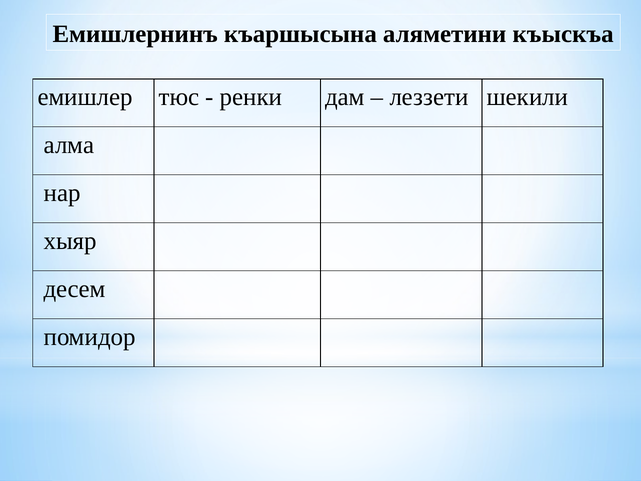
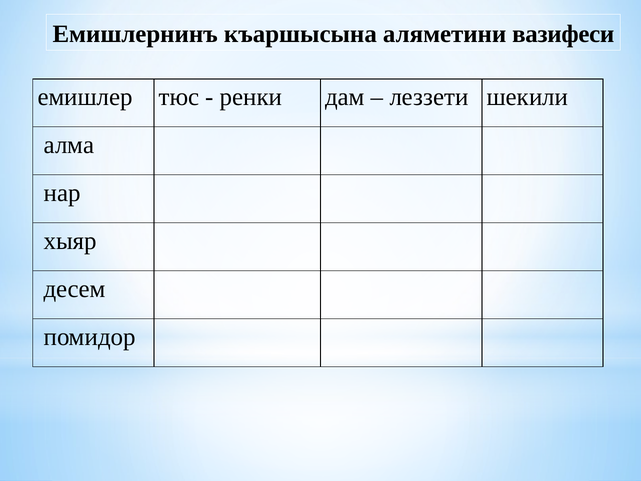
къыскъа: къыскъа -> вазифеси (563, 34)
